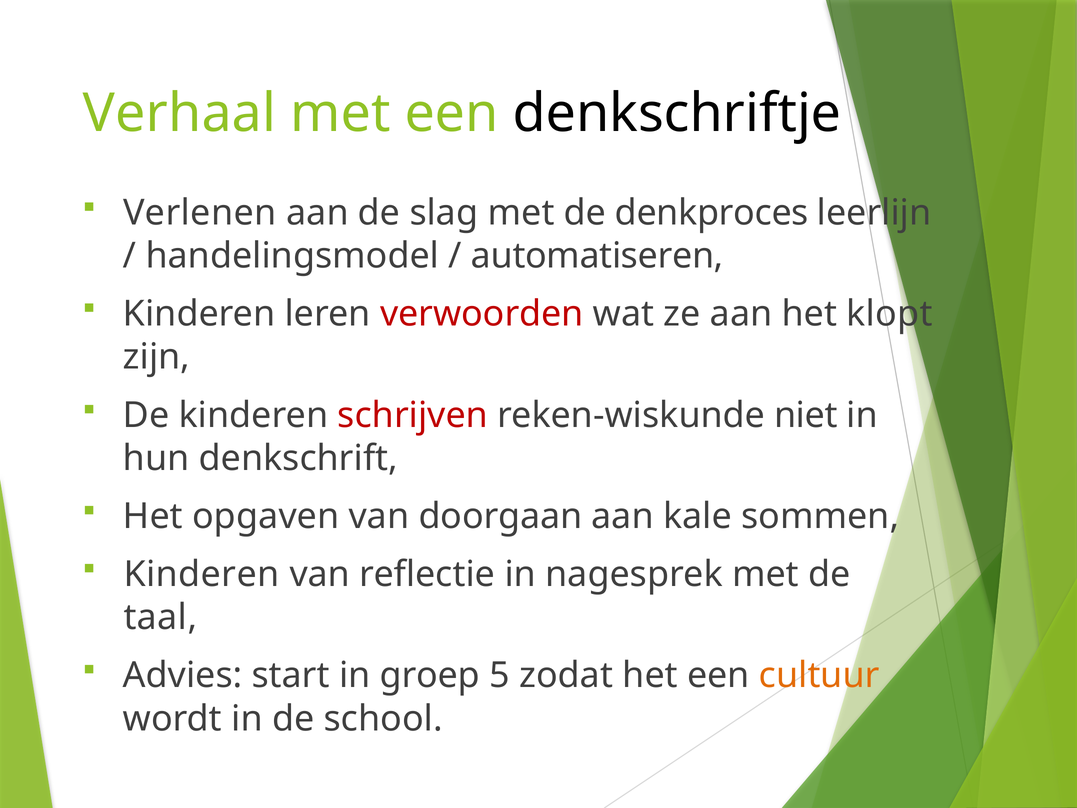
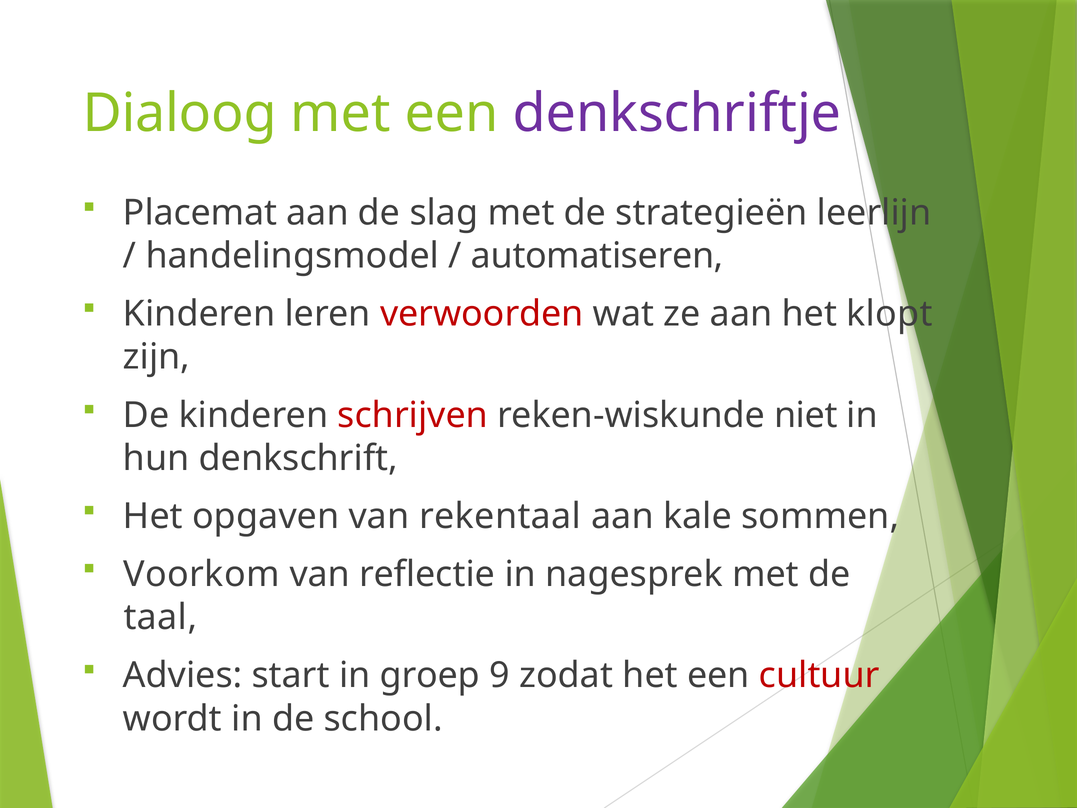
Verhaal: Verhaal -> Dialoog (180, 113)
denkschriftje colour: black -> purple (677, 113)
Verlenen: Verlenen -> Placemat (200, 213)
denkproces: denkproces -> strategieën (712, 213)
doorgaan: doorgaan -> rekentaal (500, 516)
Kinderen: Kinderen -> Voorkom (201, 574)
5: 5 -> 9 (500, 675)
cultuur colour: orange -> red (819, 675)
